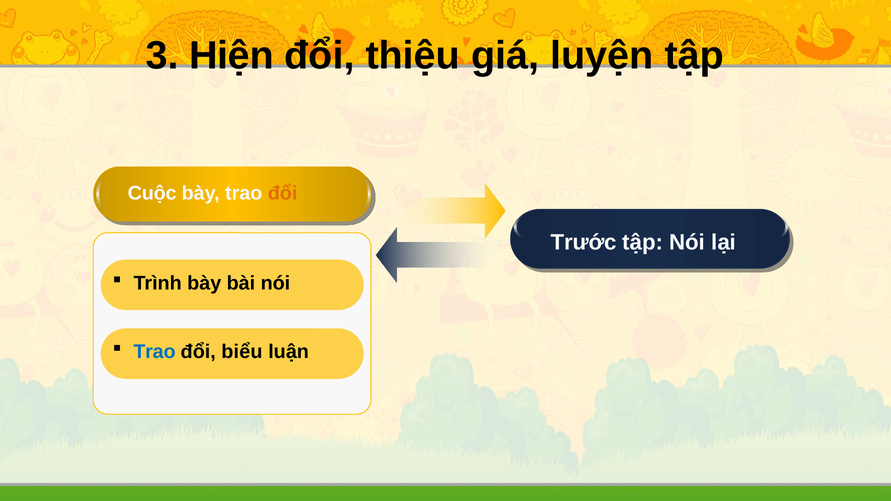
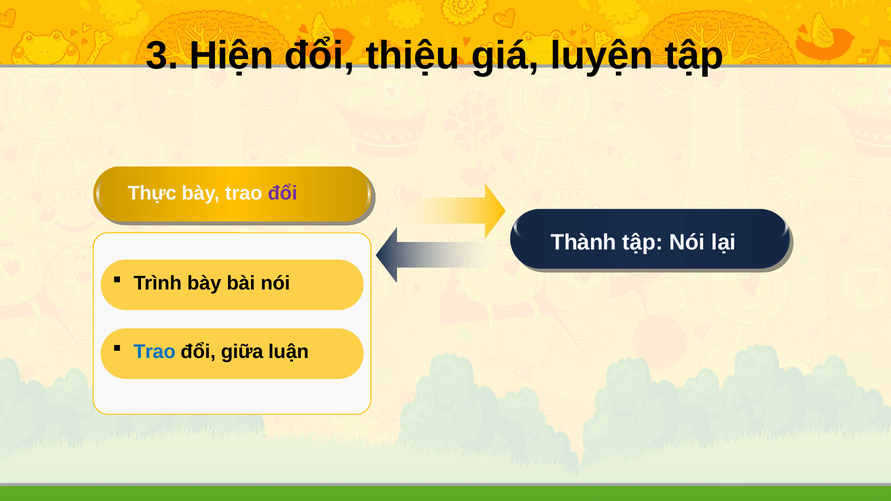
Cuộc: Cuộc -> Thực (152, 193)
đổi colour: orange -> purple (283, 193)
Trước: Trước -> Thành (584, 243)
biểu: biểu -> giữa (242, 352)
